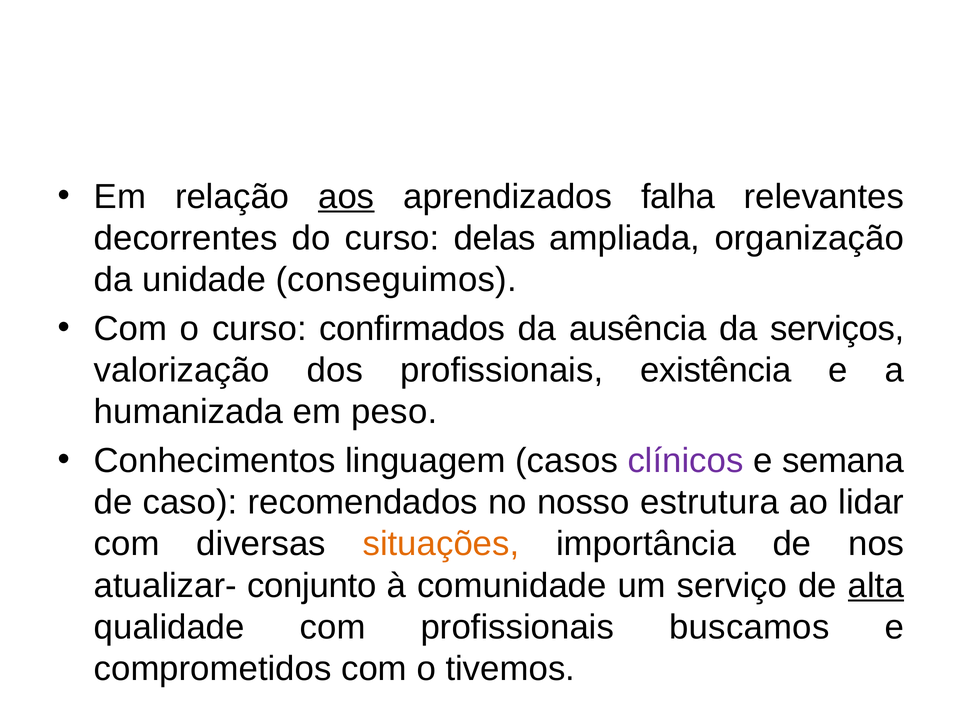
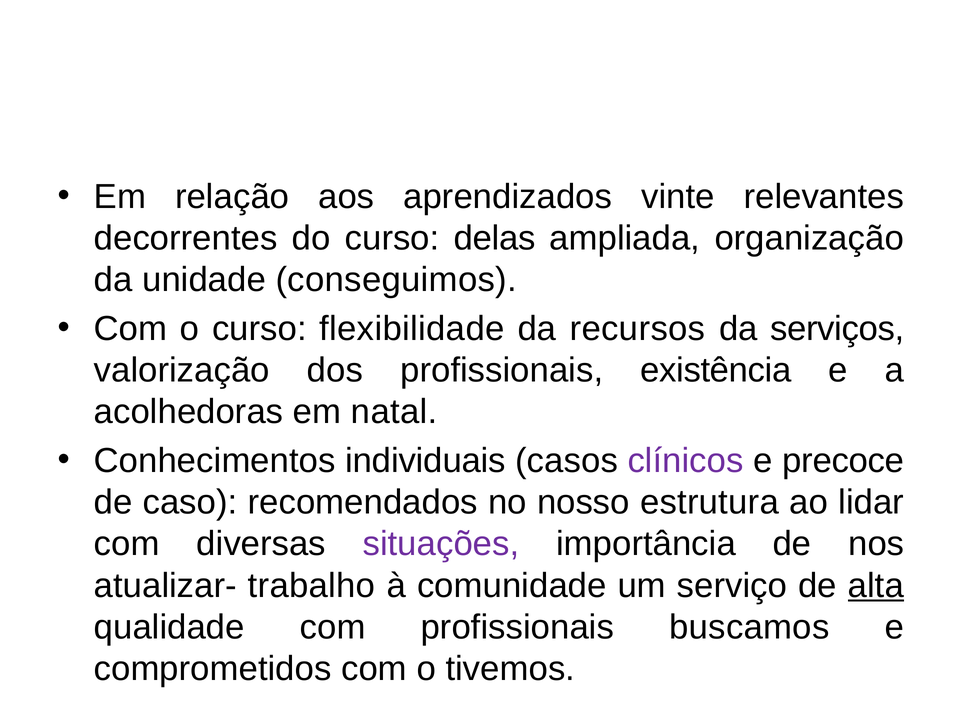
aos underline: present -> none (346, 197)
falha: falha -> vinte (678, 197)
confirmados: confirmados -> flexibilidade (412, 329)
ausência: ausência -> recursos (637, 329)
humanizada: humanizada -> acolhedoras (189, 412)
peso: peso -> natal (394, 412)
linguagem: linguagem -> individuais (426, 461)
semana: semana -> precoce (843, 461)
situações colour: orange -> purple (441, 544)
conjunto: conjunto -> trabalho (312, 586)
